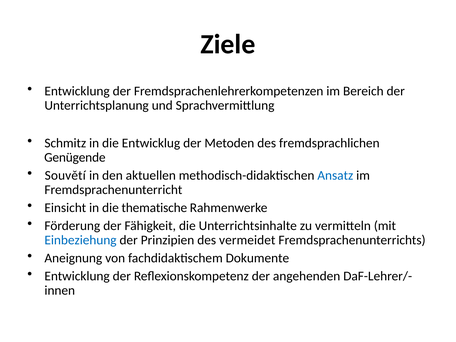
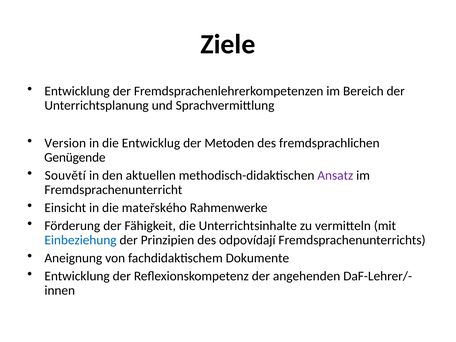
Schmitz: Schmitz -> Version (65, 143)
Ansatz colour: blue -> purple (335, 175)
thematische: thematische -> mateřského (154, 208)
vermeidet: vermeidet -> odpovídají (247, 240)
